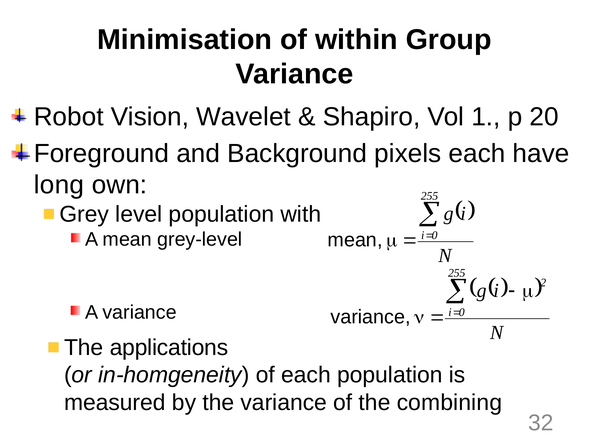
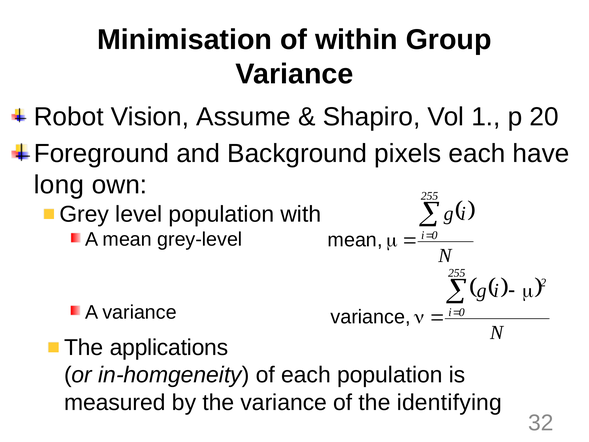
Wavelet: Wavelet -> Assume (244, 117)
combining: combining -> identifying (449, 402)
